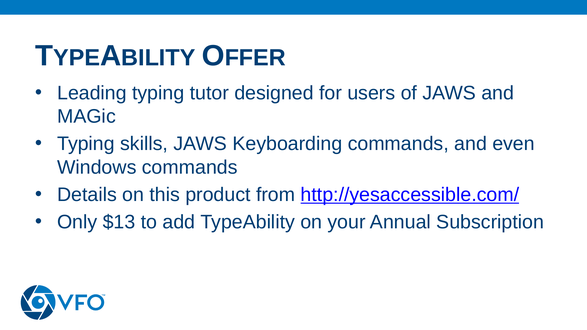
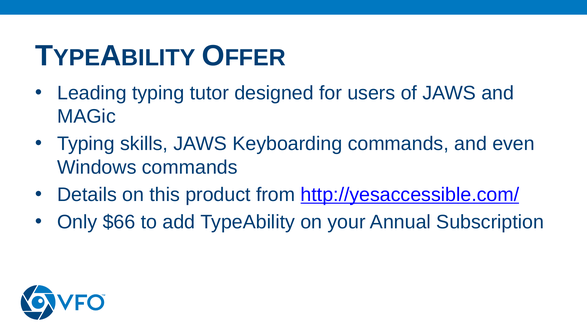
$13: $13 -> $66 (119, 222)
